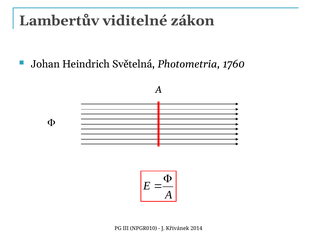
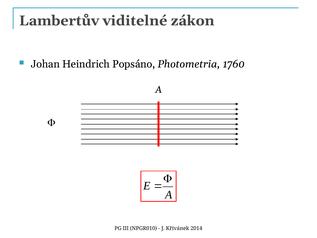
Světelná: Světelná -> Popsáno (134, 64)
